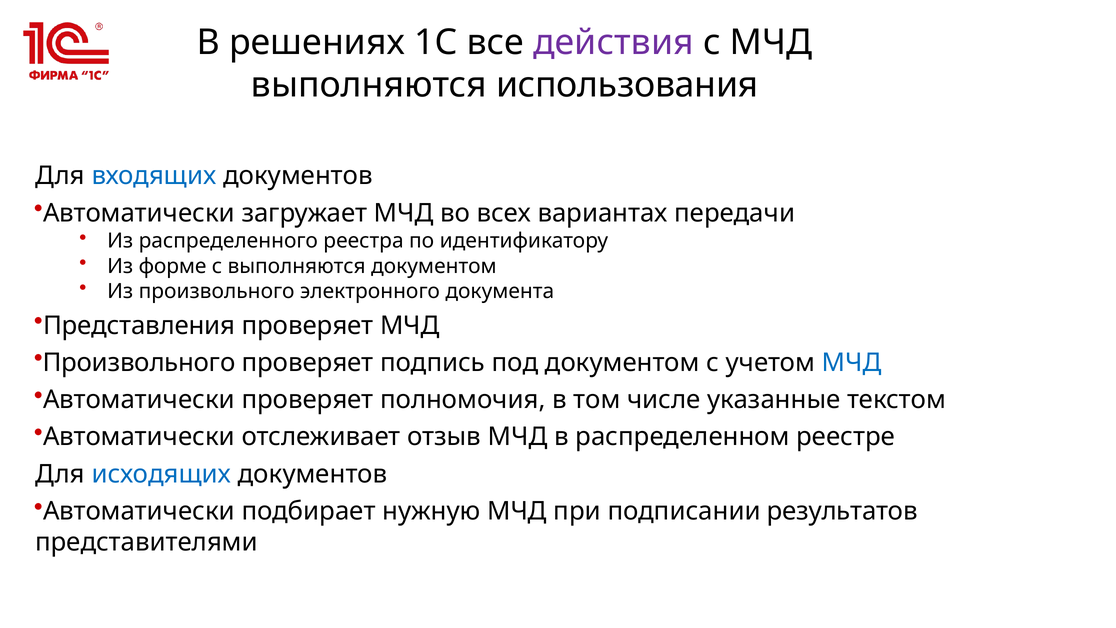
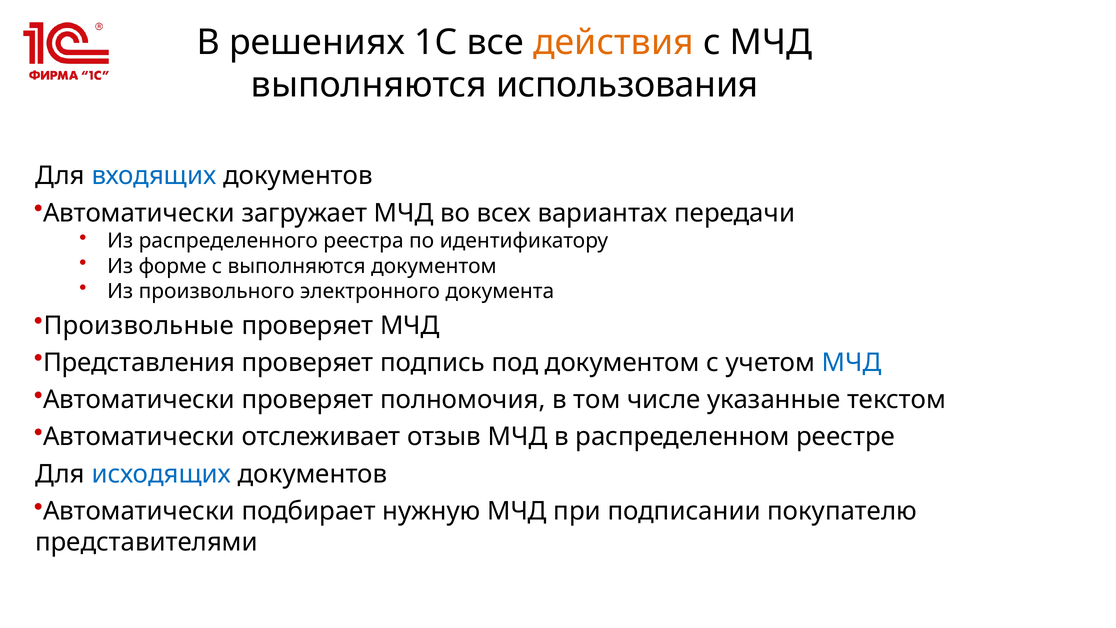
действия colour: purple -> orange (613, 42)
Представления: Представления -> Произвольные (139, 326)
Произвольного: Произвольного -> Представления (139, 363)
результатов: результатов -> покупателю (842, 511)
